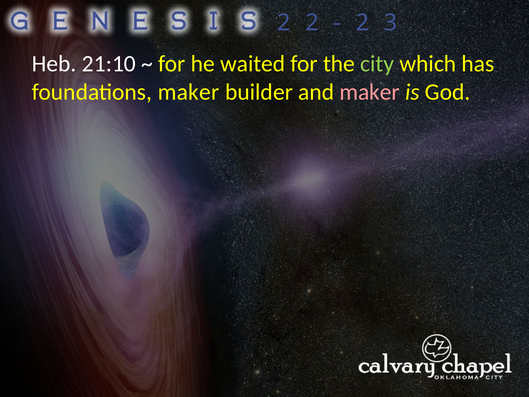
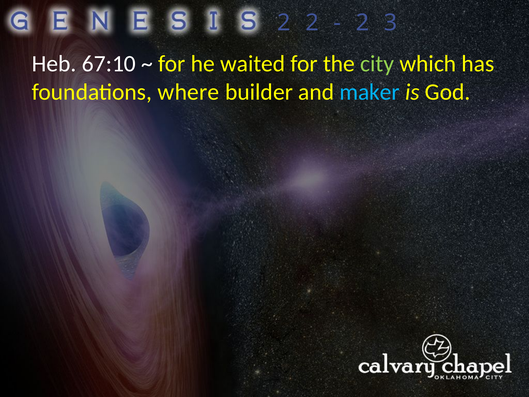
21:10: 21:10 -> 67:10 (109, 64)
foundations maker: maker -> where (188, 92)
maker colour: pink -> light blue (370, 92)
